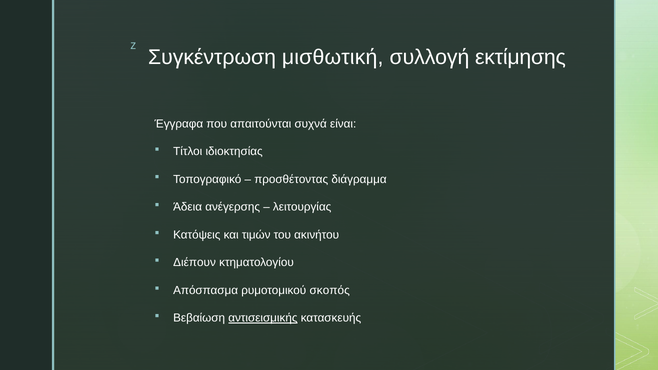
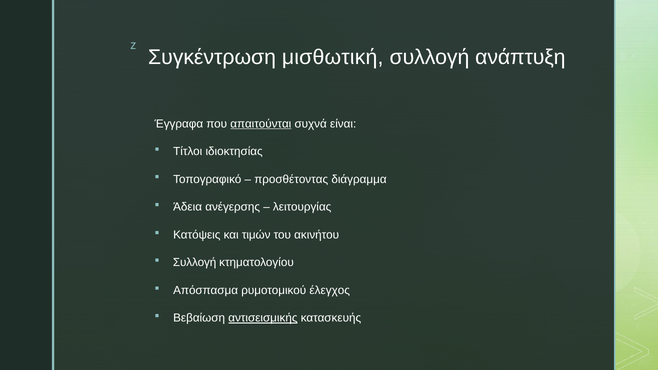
εκτίμησης: εκτίμησης -> ανάπτυξη (520, 57)
απαιτούνται underline: none -> present (261, 124)
Διέπουν: Διέπουν -> Συλλογή (195, 263)
σκοπός: σκοπός -> έλεγχος (330, 290)
